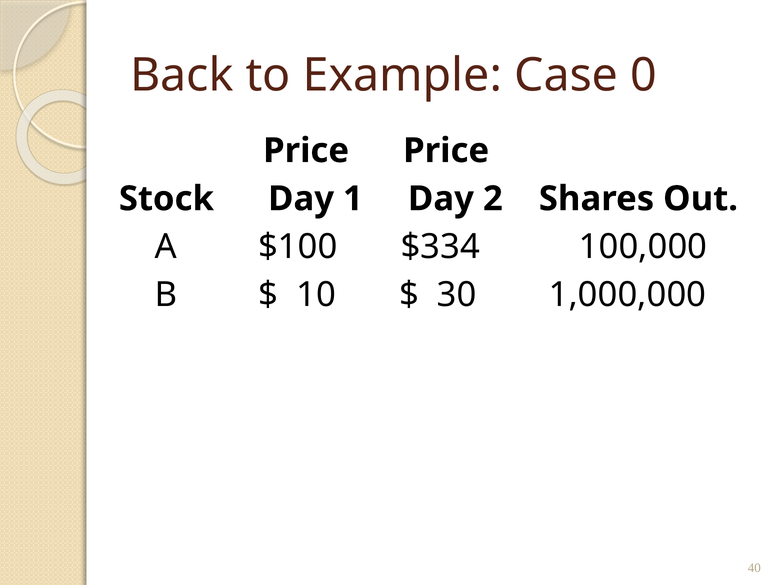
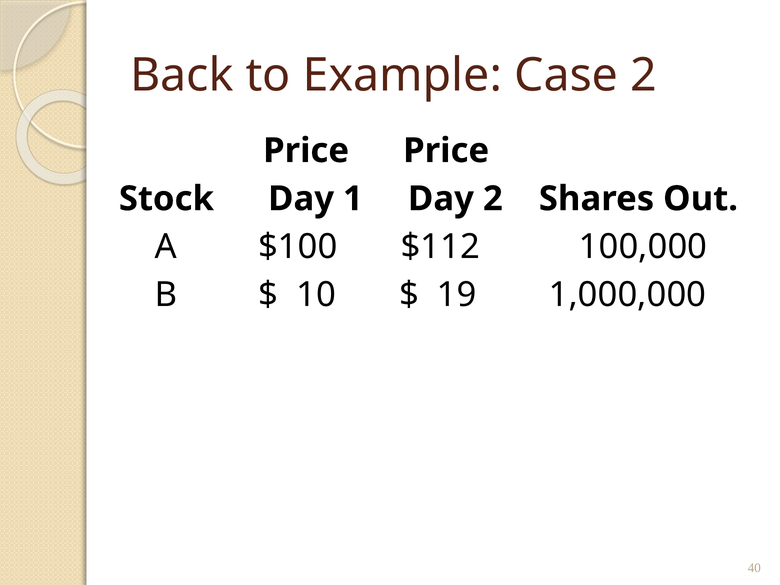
Case 0: 0 -> 2 (644, 75)
$334: $334 -> $112 (440, 247)
30: 30 -> 19 (457, 295)
